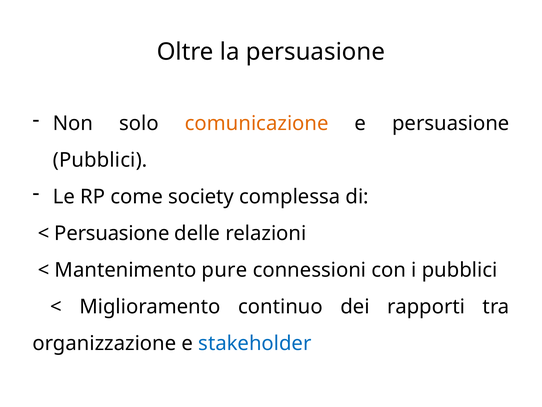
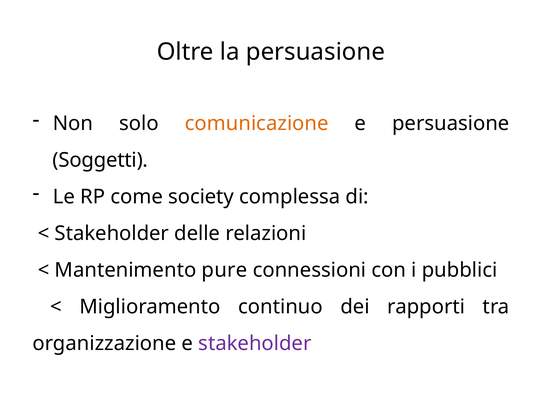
Pubblici: Pubblici -> Soggetti (100, 160)
Persuasione: Persuasione -> Stakeholder (112, 233)
stakeholder colour: blue -> purple (255, 343)
